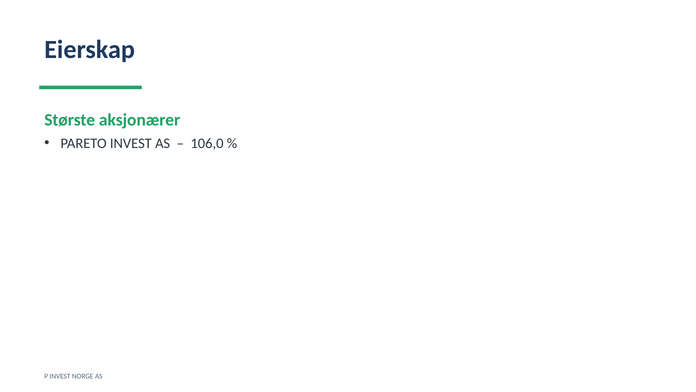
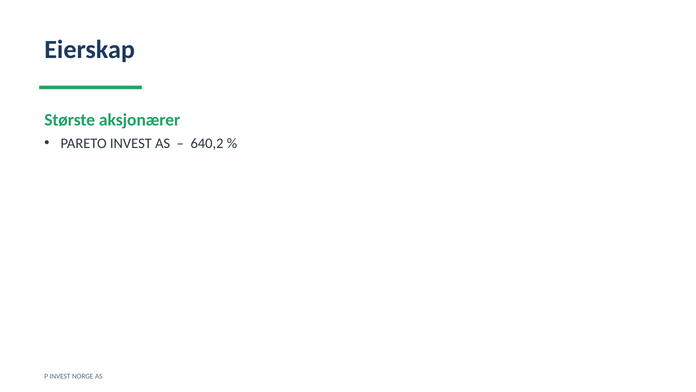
106,0: 106,0 -> 640,2 (207, 143)
